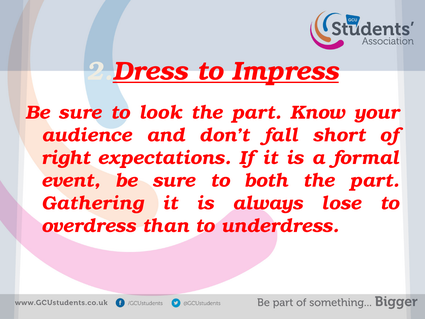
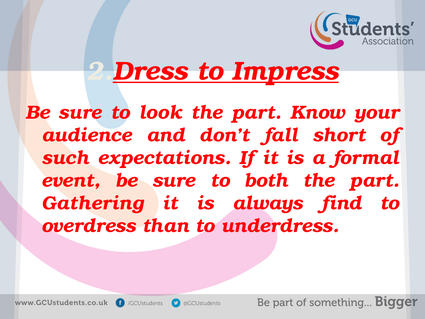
right: right -> such (65, 158)
lose: lose -> find (341, 203)
